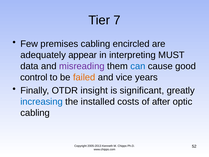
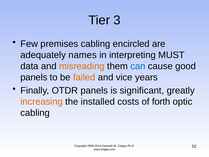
7: 7 -> 3 (117, 20)
appear: appear -> names (83, 55)
misreading colour: purple -> orange (82, 66)
control: control -> panels (34, 77)
OTDR insight: insight -> panels (94, 90)
increasing colour: blue -> orange (42, 101)
after: after -> forth (161, 101)
